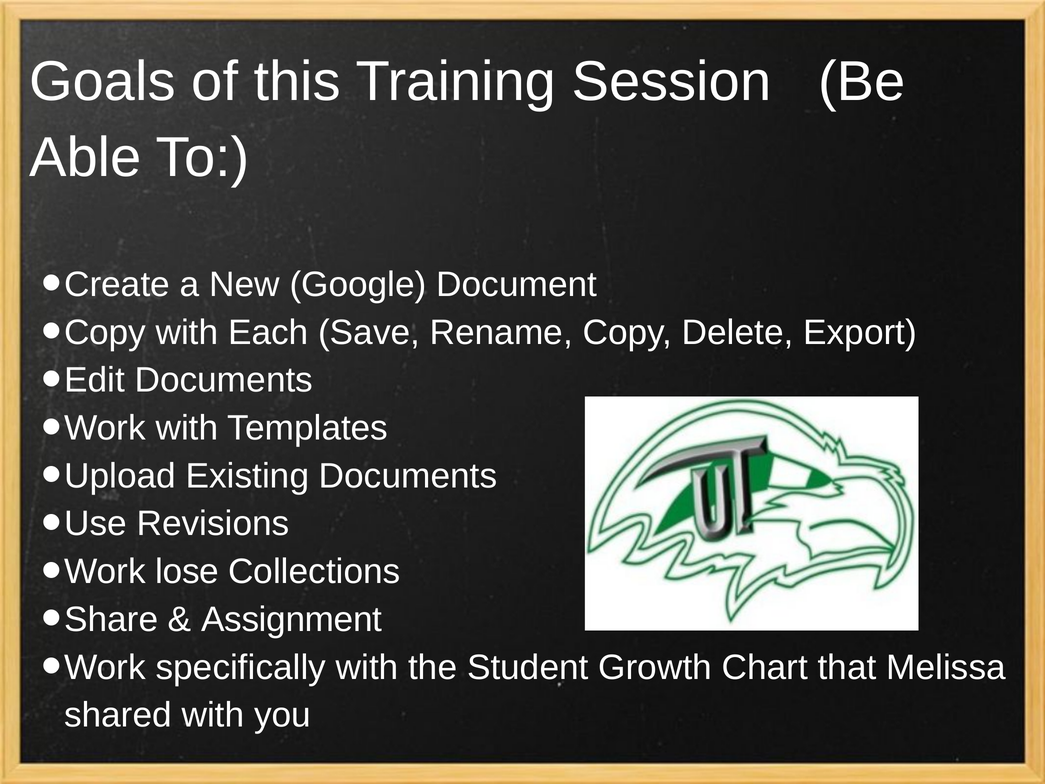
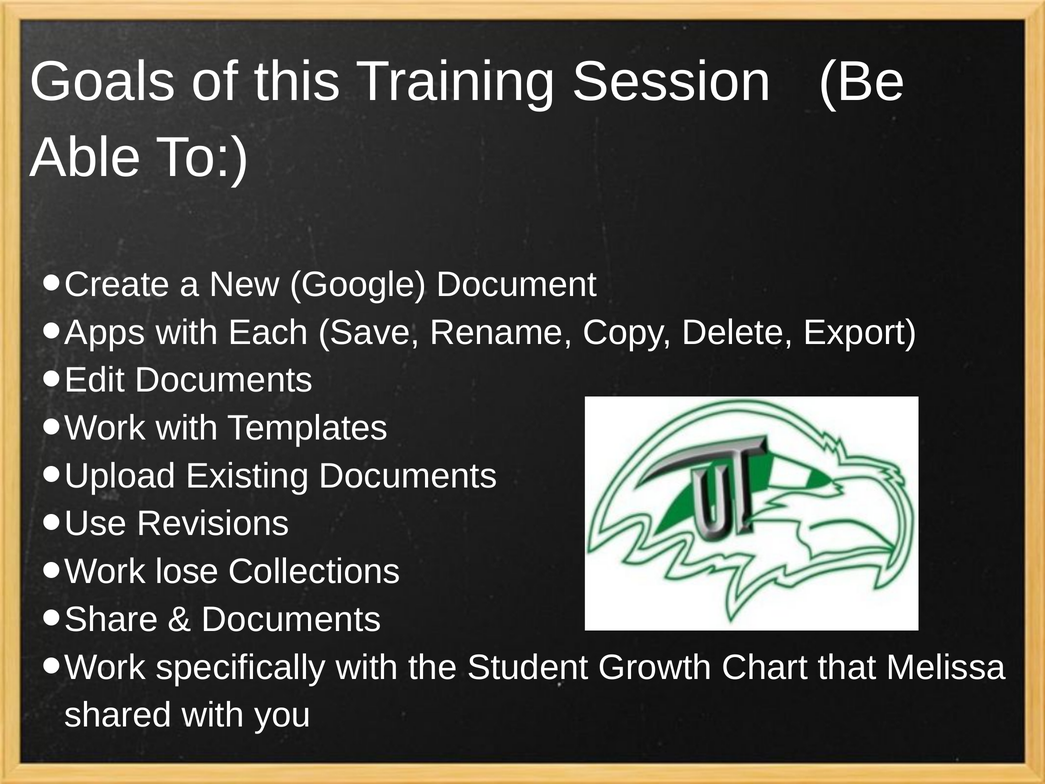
Copy: Copy -> Apps (105, 332)
Assignment: Assignment -> Documents (291, 619)
